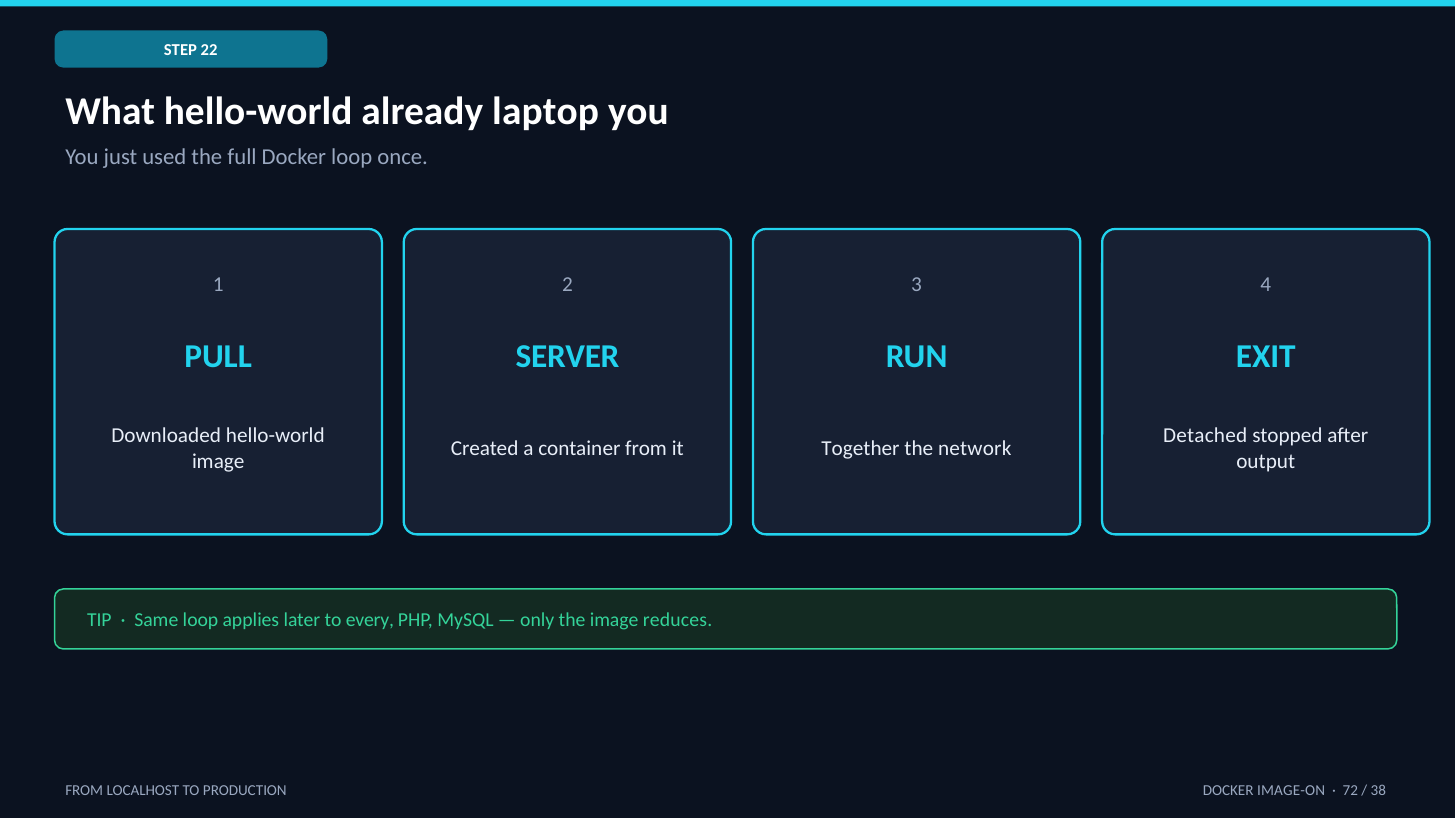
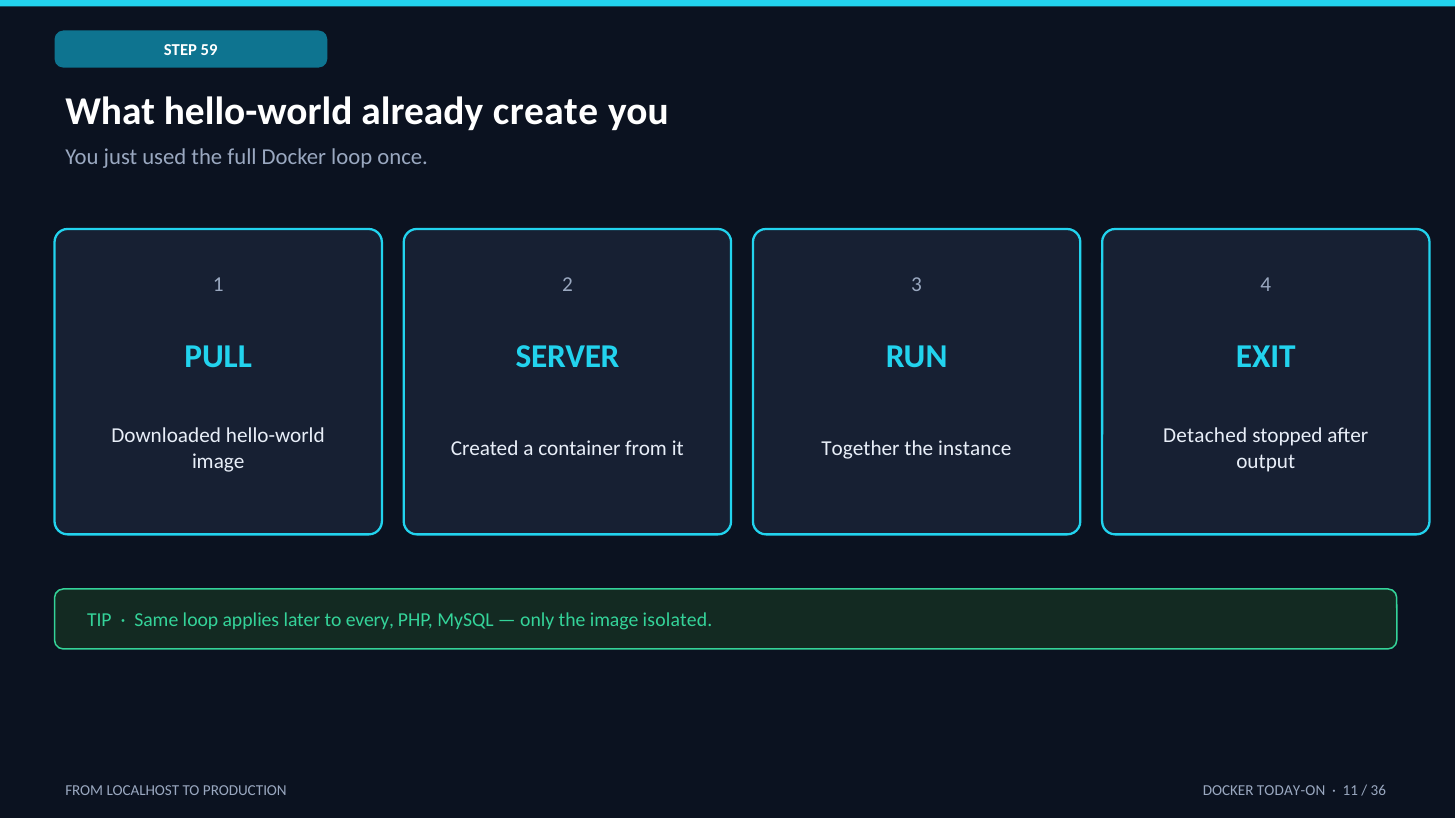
22: 22 -> 59 (209, 50)
laptop: laptop -> create (546, 111)
network: network -> instance (975, 449)
reduces: reduces -> isolated (678, 621)
IMAGE-ON: IMAGE-ON -> TODAY-ON (1291, 791)
72: 72 -> 11 (1350, 791)
38: 38 -> 36 (1378, 791)
